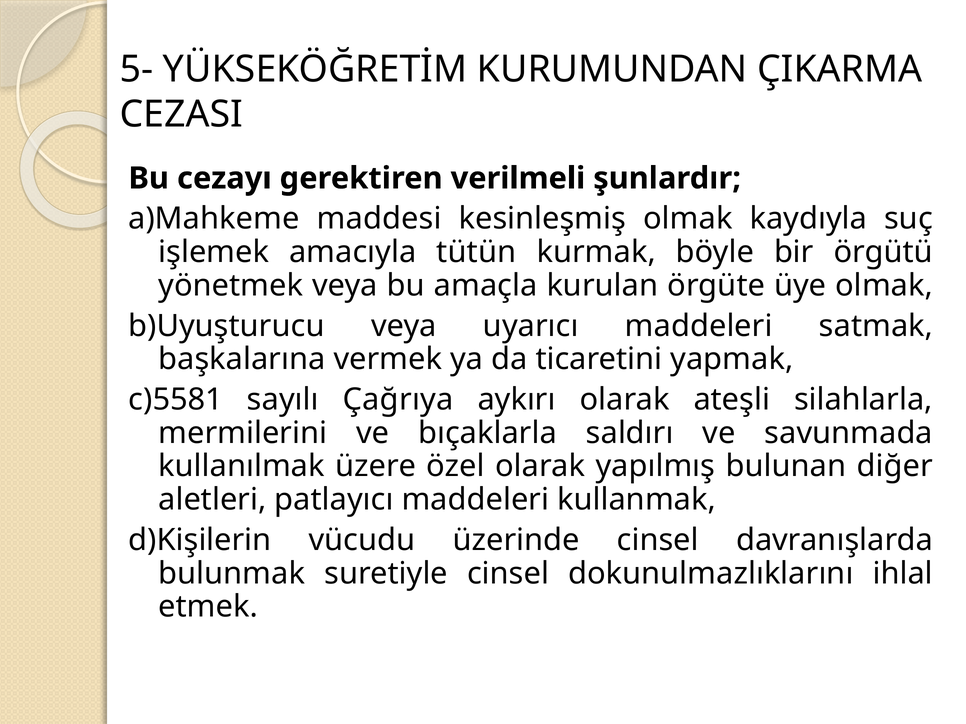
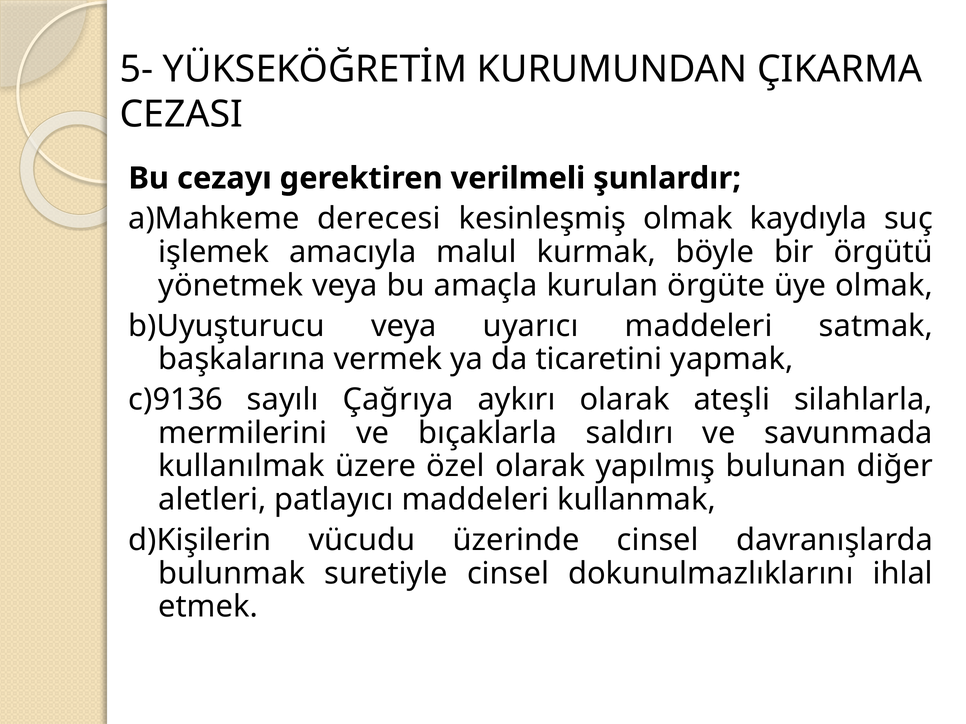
maddesi: maddesi -> derecesi (379, 219)
tütün: tütün -> malul (477, 252)
c)5581: c)5581 -> c)9136 (176, 400)
